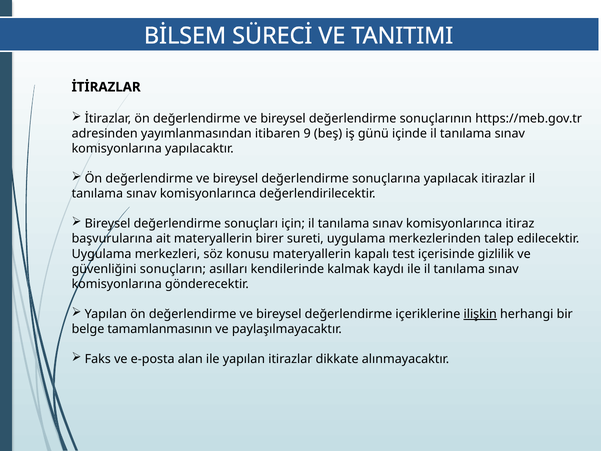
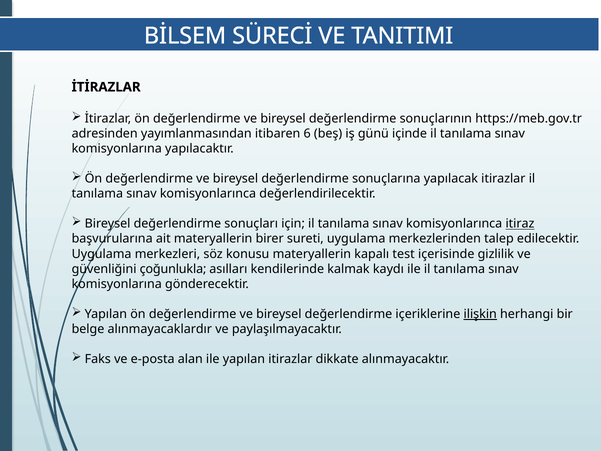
9: 9 -> 6 (307, 134)
itiraz underline: none -> present (520, 224)
sonuçların: sonuçların -> çoğunlukla (173, 269)
tamamlanmasının: tamamlanmasının -> alınmayacaklardır (160, 329)
